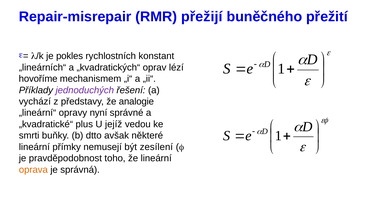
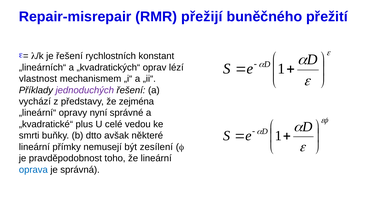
je pokles: pokles -> řešení (69, 56)
hovoříme: hovoříme -> vlastnost (38, 79)
analogie: analogie -> zejména (136, 101)
jejíž: jejíž -> celé (114, 124)
oprava colour: orange -> blue (33, 169)
